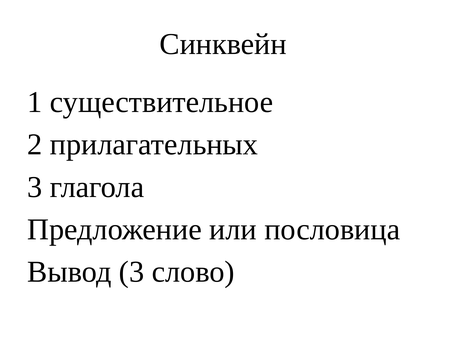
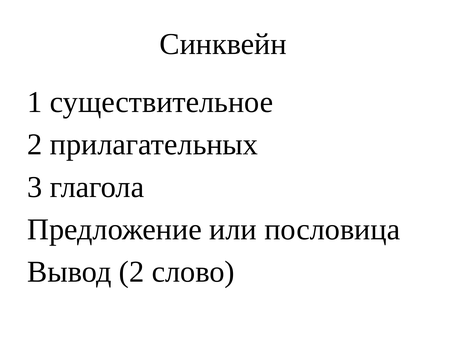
Вывод 3: 3 -> 2 (132, 272)
